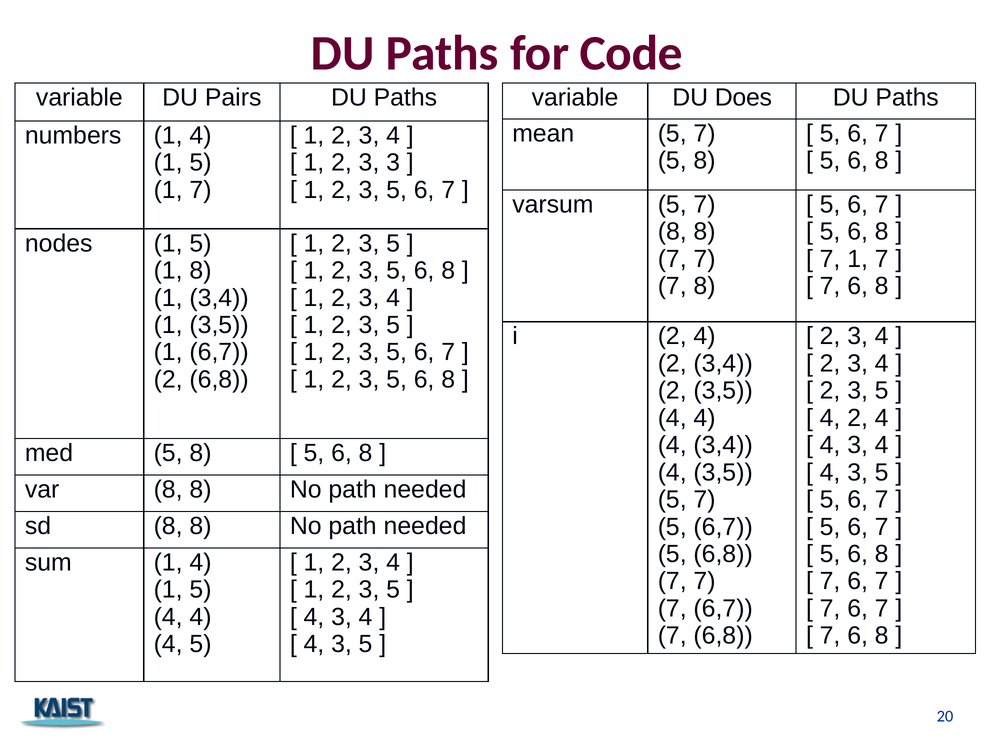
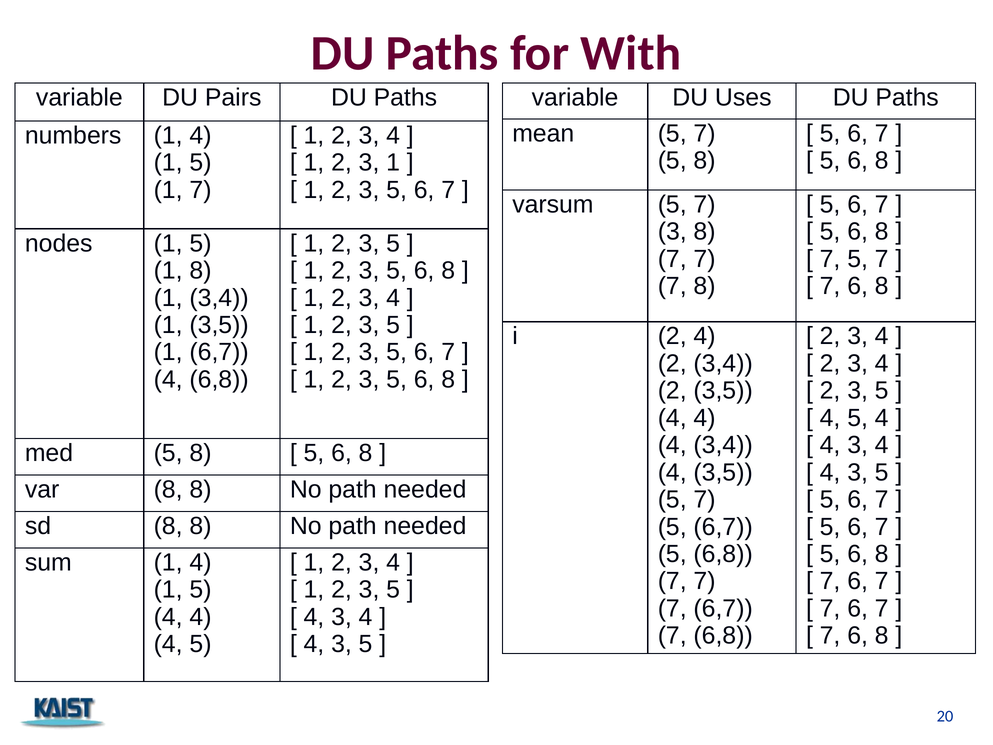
Code: Code -> With (631, 53)
Does: Does -> Uses (743, 97)
3 3: 3 -> 1 (393, 163)
8: 8 -> 3 (672, 232)
1: 1 -> 5 (858, 259)
2: 2 -> 4 (168, 379)
2: 2 -> 5 (858, 418)
